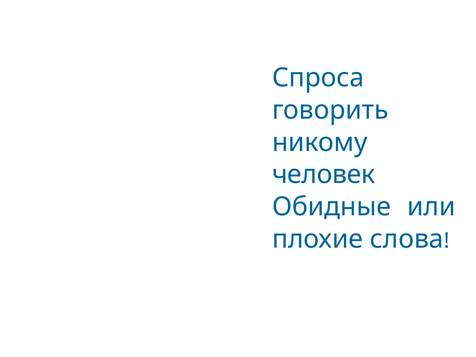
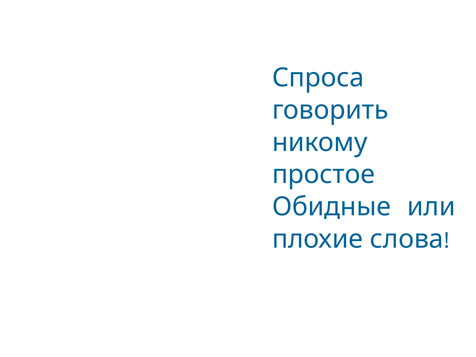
человек: человек -> простое (323, 175)
